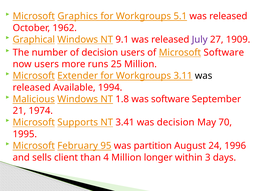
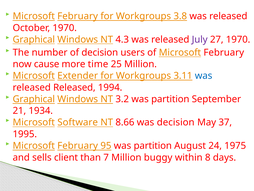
Graphics: Graphics -> February (78, 16)
5.1: 5.1 -> 3.8 (180, 16)
October 1962: 1962 -> 1970 (65, 28)
9.1: 9.1 -> 4.3 (122, 39)
27 1909: 1909 -> 1970 (238, 39)
of Microsoft Software: Software -> February (224, 52)
now users: users -> cause (47, 64)
runs: runs -> time (98, 64)
was colour: black -> blue (204, 76)
released Available: Available -> Released (74, 87)
Malicious: Malicious -> Graphical (34, 99)
1.8: 1.8 -> 3.2 (122, 99)
software: software -> partition (170, 99)
1974: 1974 -> 1934 (41, 111)
Supports: Supports -> Software (78, 122)
3.41: 3.41 -> 8.66 (125, 122)
70: 70 -> 37 (225, 122)
1996: 1996 -> 1975 (235, 145)
4: 4 -> 7 (106, 157)
longer: longer -> buggy (158, 157)
3: 3 -> 8 (208, 157)
